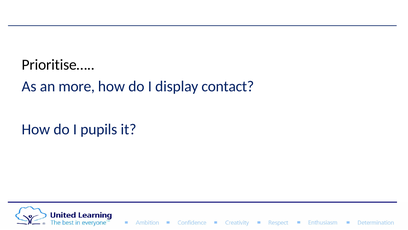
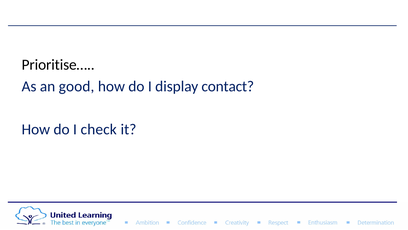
more: more -> good (77, 86)
pupils: pupils -> check (99, 129)
